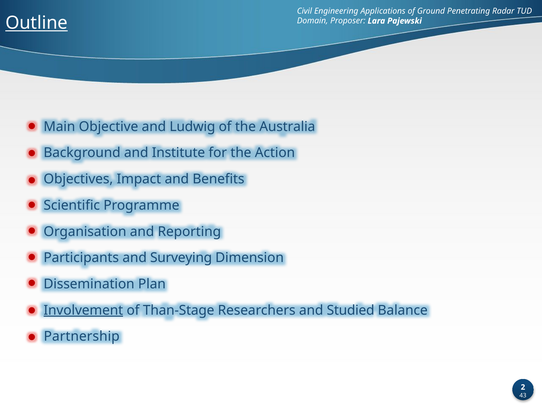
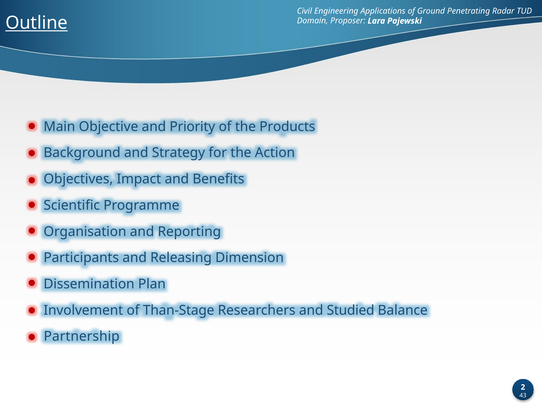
Ludwig: Ludwig -> Priority (192, 126)
Australia: Australia -> Products (287, 126)
Institute: Institute -> Strategy (178, 153)
Surveying: Surveying -> Releasing (181, 257)
Involvement underline: present -> none (83, 310)
